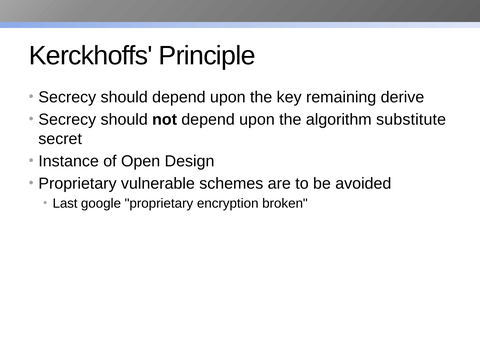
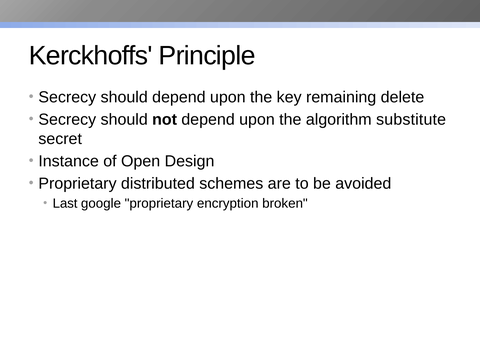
derive: derive -> delete (402, 97)
vulnerable: vulnerable -> distributed (158, 184)
